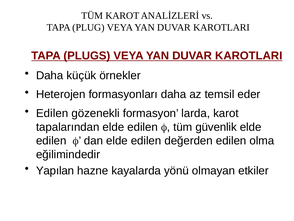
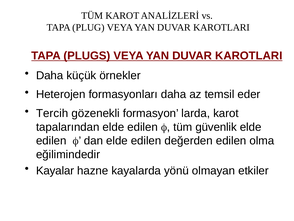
Edilen: Edilen -> Tercih (52, 113)
Yapılan: Yapılan -> Kayalar (55, 170)
